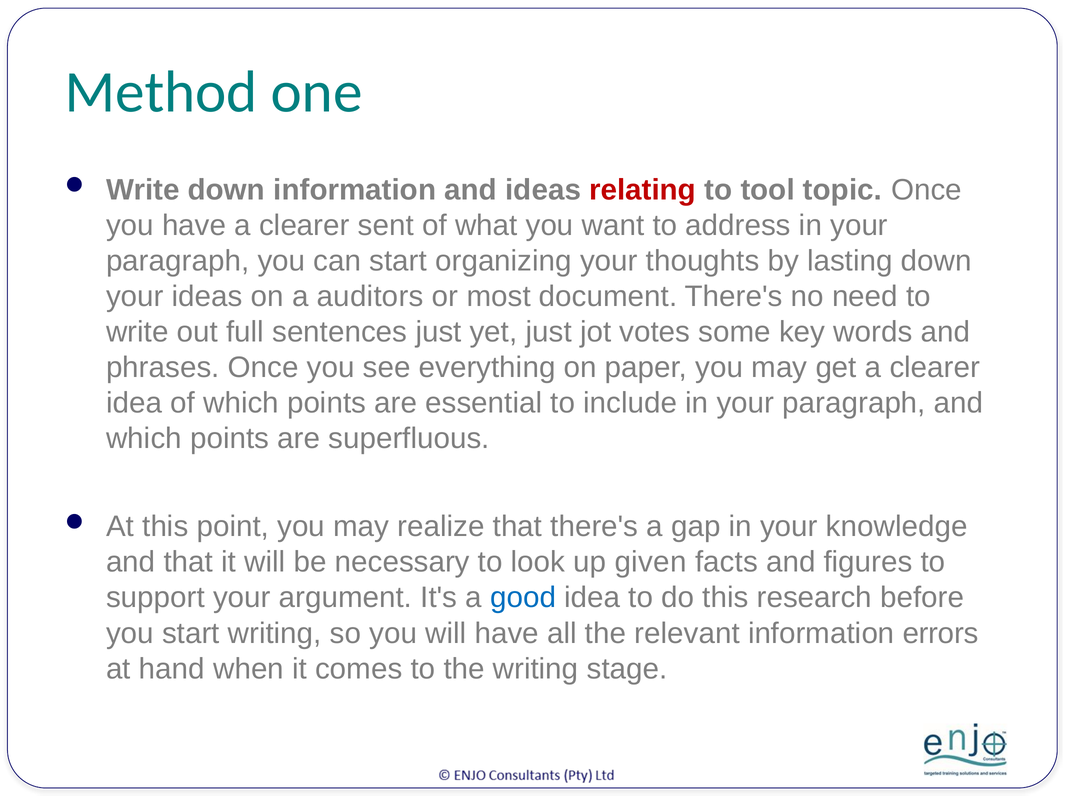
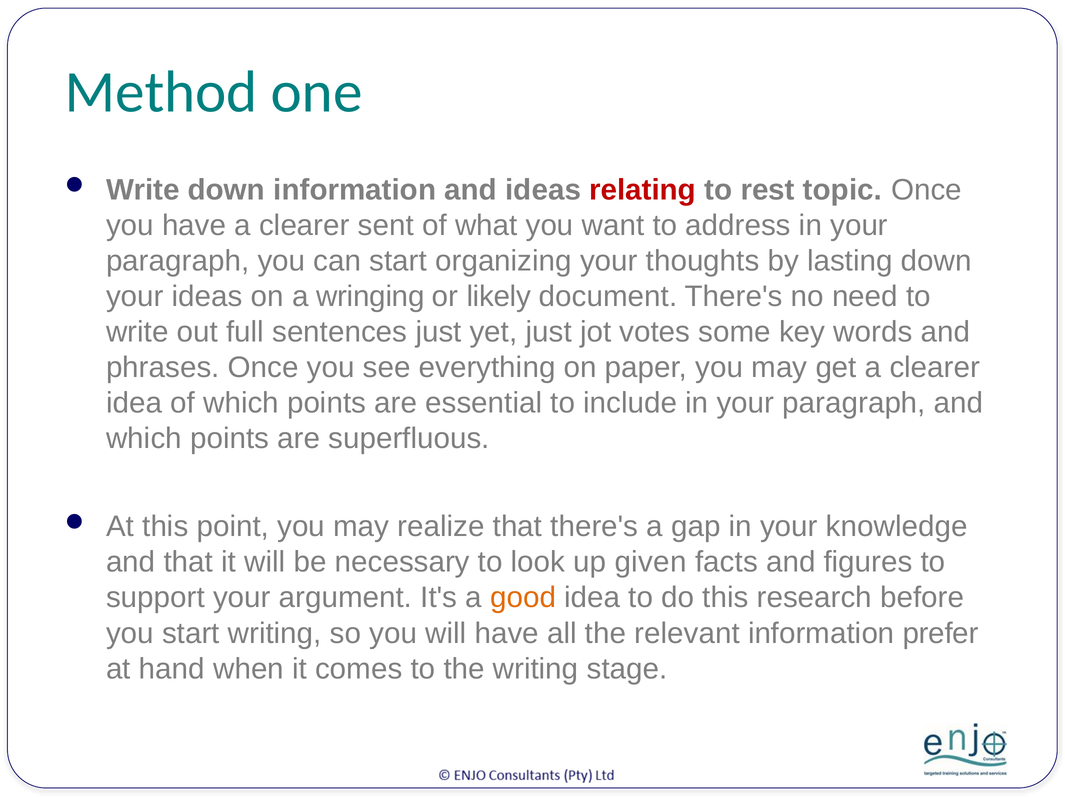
tool: tool -> rest (768, 190)
auditors: auditors -> wringing (370, 296)
most: most -> likely (499, 296)
good colour: blue -> orange (523, 598)
errors: errors -> prefer (941, 633)
